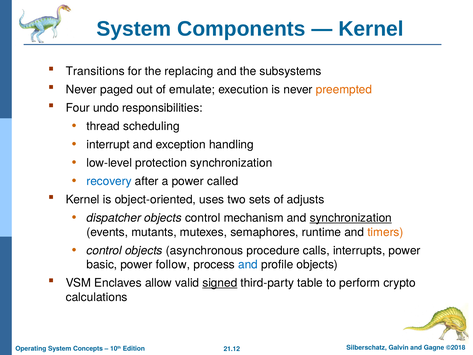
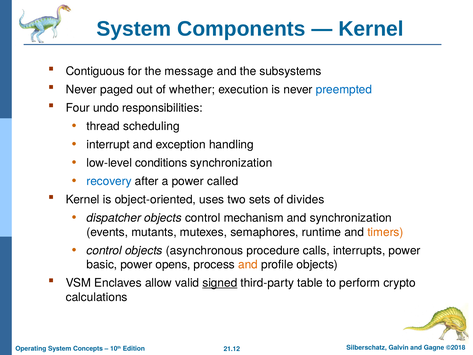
Transitions: Transitions -> Contiguous (95, 71)
replacing: replacing -> message (189, 71)
emulate: emulate -> whether (192, 90)
preempted colour: orange -> blue (344, 90)
protection: protection -> conditions (161, 163)
adjusts: adjusts -> divides (306, 199)
synchronization underline: present -> none (351, 218)
follow: follow -> opens (173, 265)
and colour: blue -> orange (248, 265)
